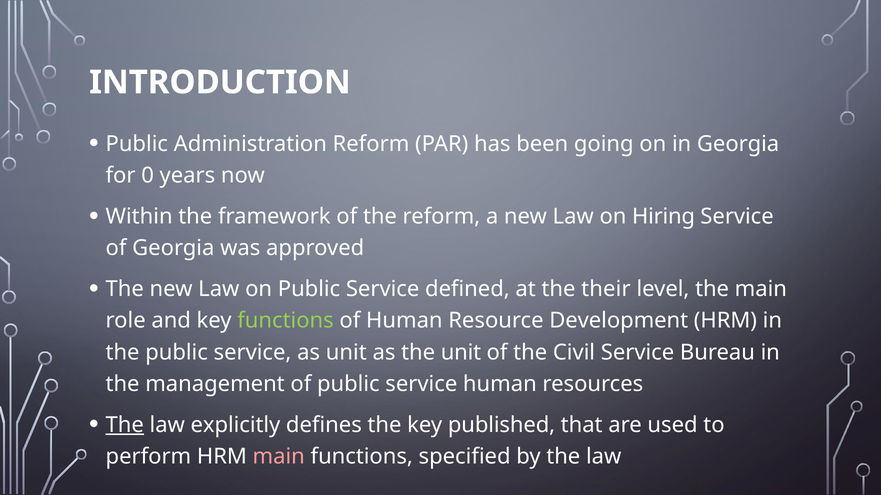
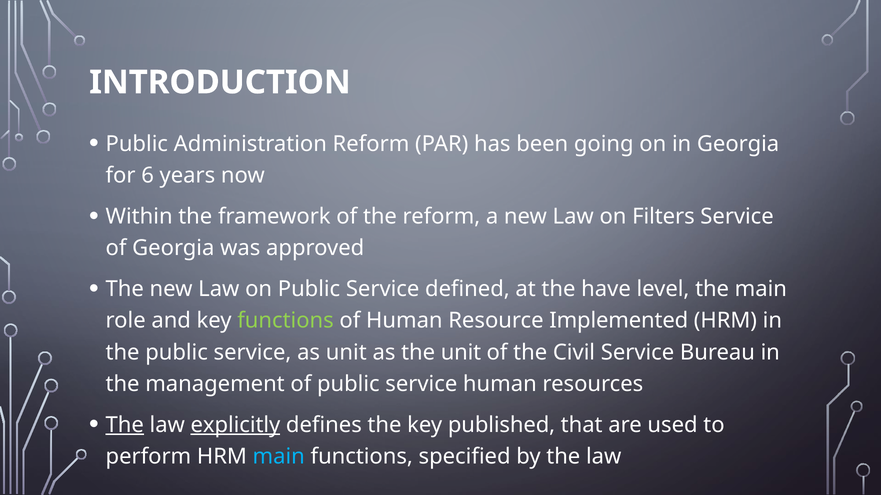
0: 0 -> 6 (148, 176)
Hiring: Hiring -> Filters (663, 217)
their: their -> have (606, 289)
Development: Development -> Implemented (619, 321)
explicitly underline: none -> present (235, 425)
main colour: pink -> light blue (279, 457)
